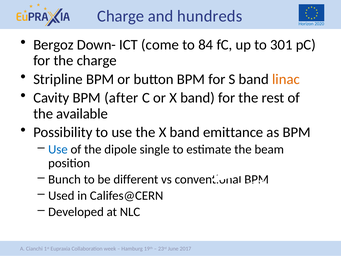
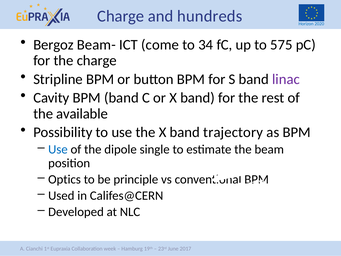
Down-: Down- -> Beam- (96, 45)
84: 84 -> 34 (206, 45)
301: 301 -> 575 (281, 45)
linac colour: orange -> purple (286, 79)
BPM after: after -> band (121, 98)
emittance: emittance -> trajectory (233, 132)
Bunch: Bunch -> Optics (65, 179)
different: different -> principle (136, 179)
